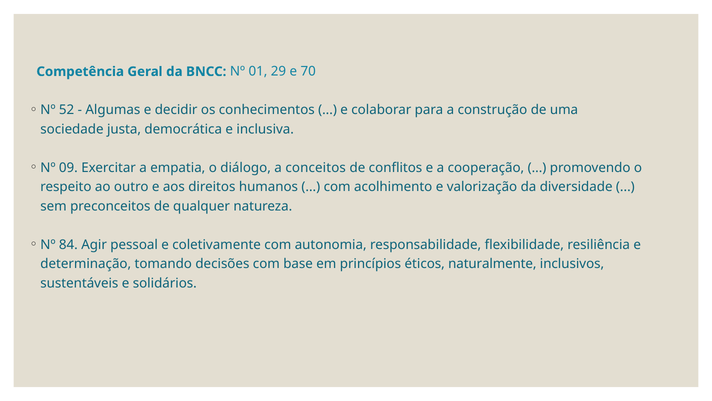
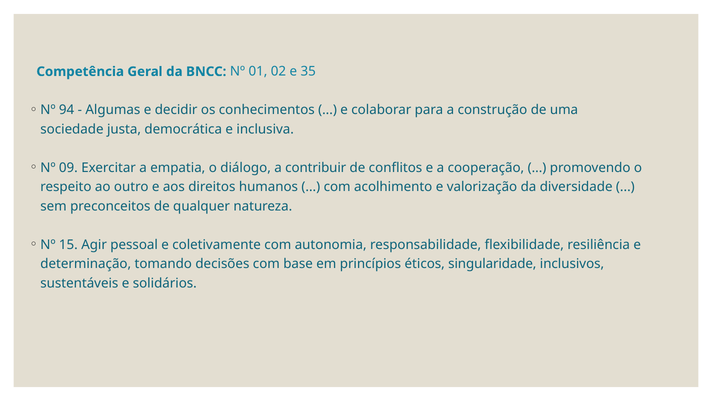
29: 29 -> 02 (278, 71)
70: 70 -> 35 (308, 71)
52: 52 -> 94 (67, 110)
conceitos: conceitos -> contribuir (316, 168)
84: 84 -> 15 (68, 244)
naturalmente: naturalmente -> singularidade (492, 264)
